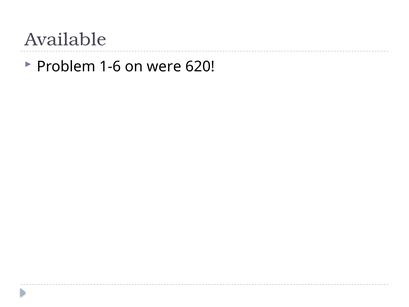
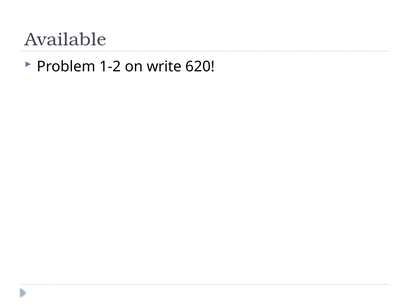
1-6: 1-6 -> 1-2 (110, 66)
were: were -> write (164, 66)
